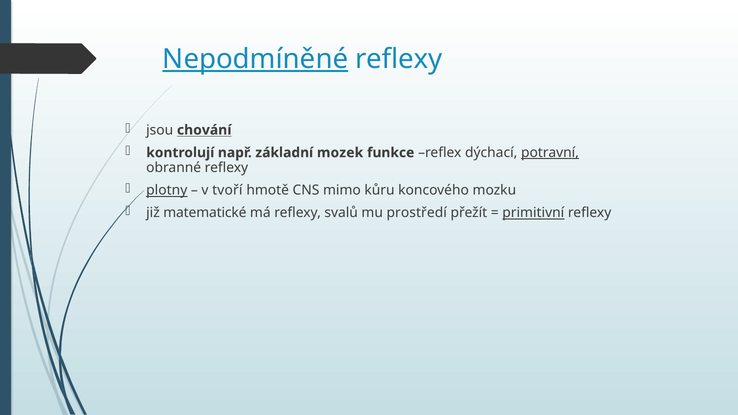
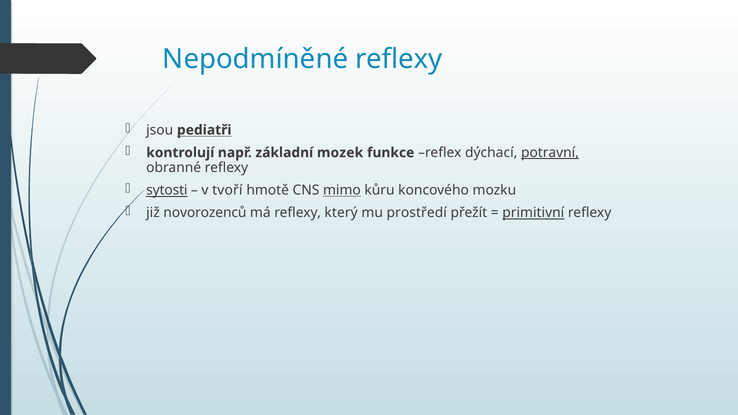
Nepodmíněné underline: present -> none (255, 59)
chování: chování -> pediatři (204, 130)
plotny: plotny -> sytosti (167, 190)
mimo underline: none -> present (342, 190)
matematické: matematické -> novorozenců (205, 213)
svalů: svalů -> který (341, 213)
